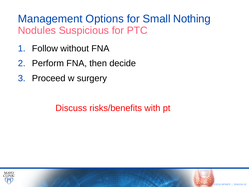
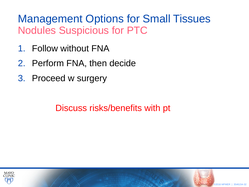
Nothing: Nothing -> Tissues (192, 19)
